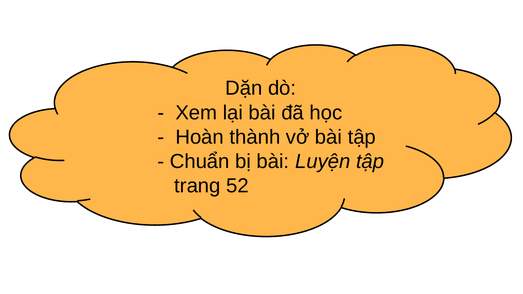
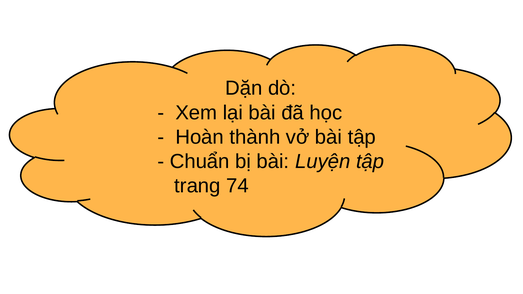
52: 52 -> 74 (237, 186)
